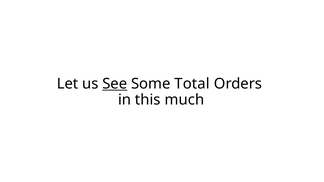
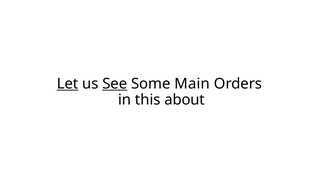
Let underline: none -> present (68, 84)
Total: Total -> Main (192, 84)
much: much -> about (185, 100)
